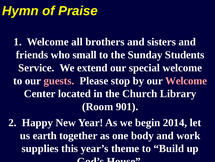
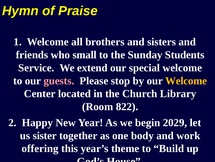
Welcome colour: pink -> yellow (186, 80)
901: 901 -> 822 (127, 106)
2014: 2014 -> 2029 (175, 122)
earth: earth -> sister (45, 135)
supplies: supplies -> offering (40, 148)
